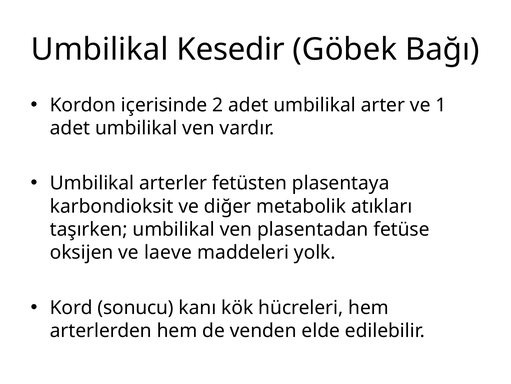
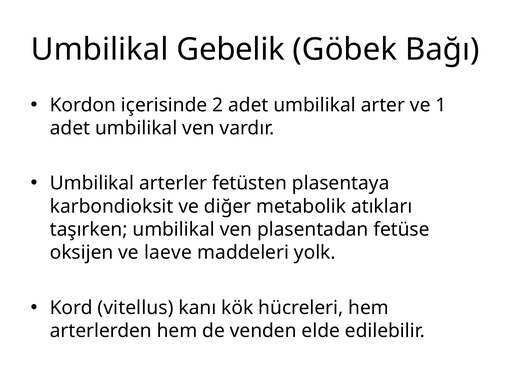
Kesedir: Kesedir -> Gebelik (231, 49)
sonucu: sonucu -> vitellus (136, 307)
